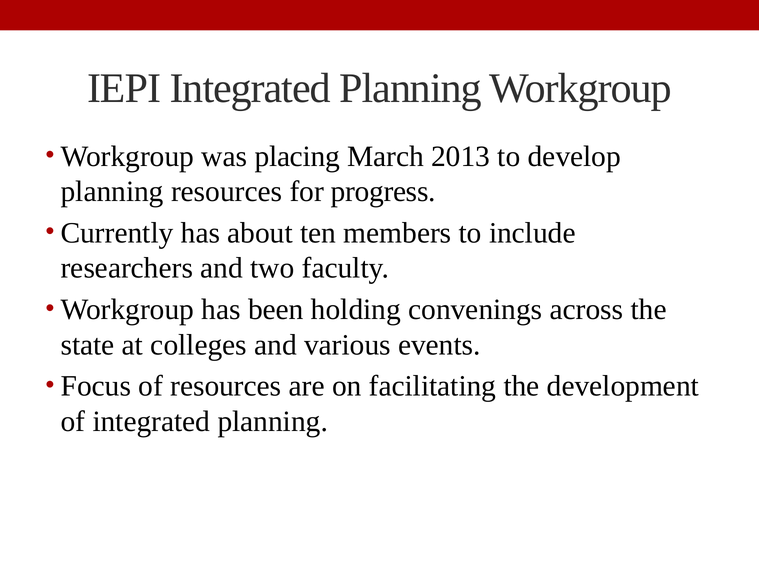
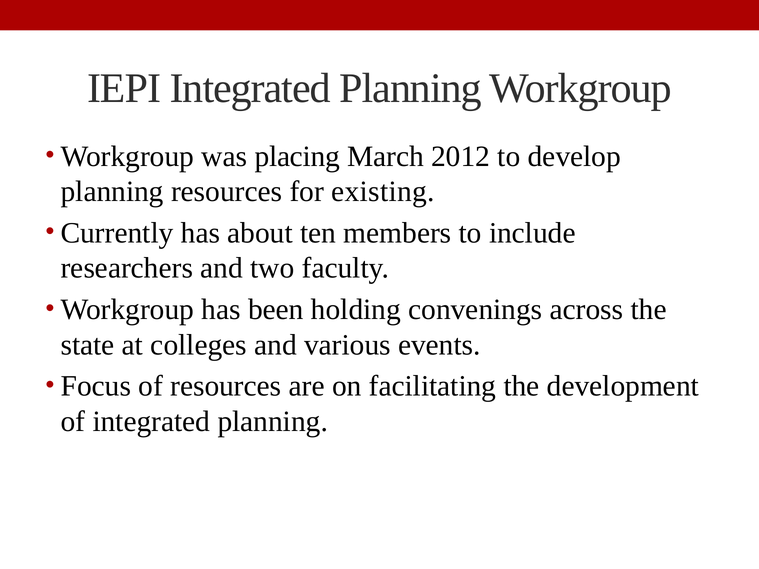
2013: 2013 -> 2012 (461, 156)
progress: progress -> existing (383, 192)
